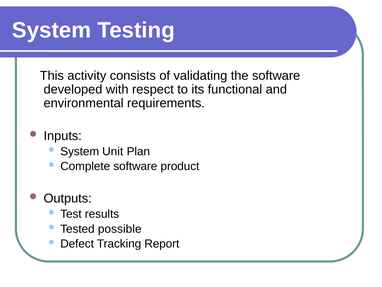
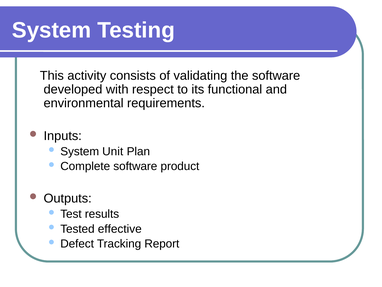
possible: possible -> effective (120, 229)
